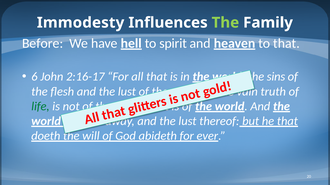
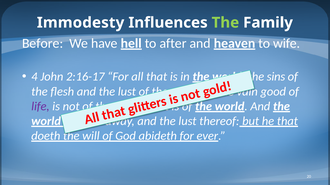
spirit: spirit -> after (173, 43)
to that: that -> wife (287, 43)
6: 6 -> 4 (34, 77)
truth: truth -> good (273, 92)
life colour: green -> purple (40, 107)
